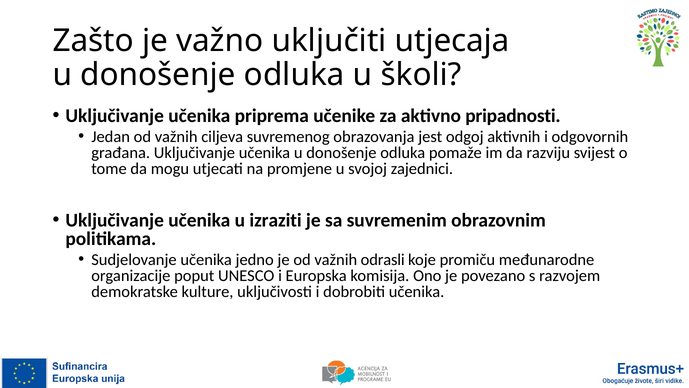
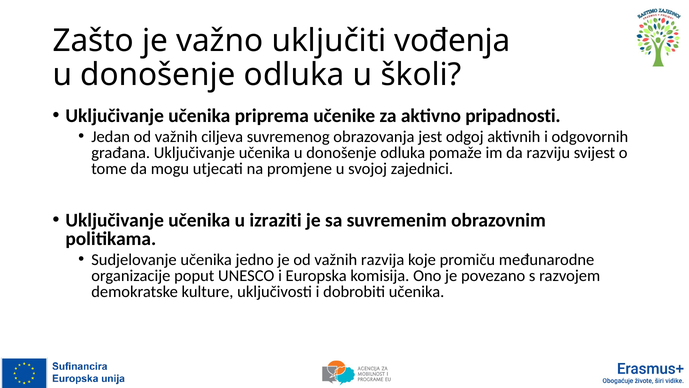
utjecaja: utjecaja -> vođenja (452, 41)
odrasli: odrasli -> razvija (383, 260)
